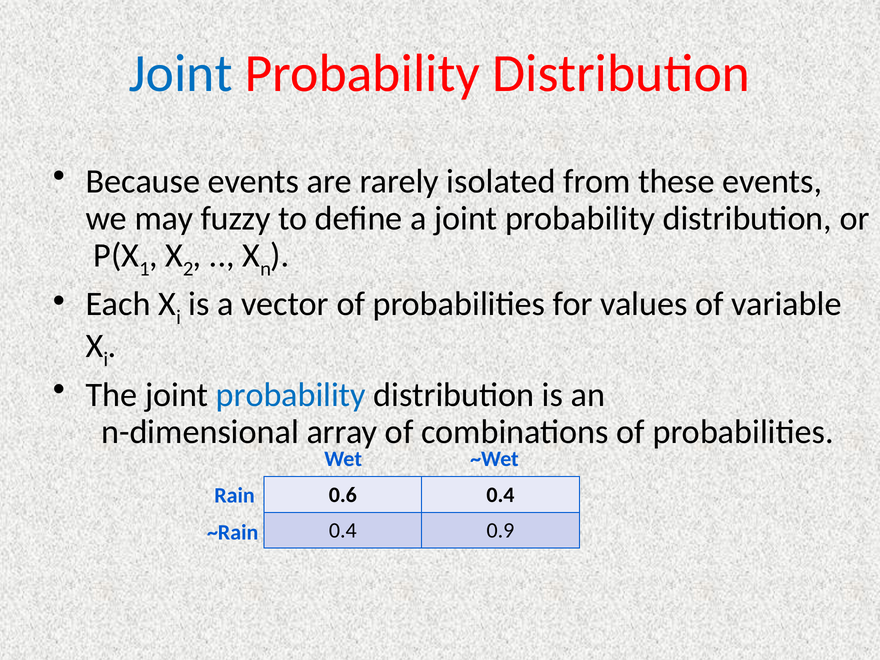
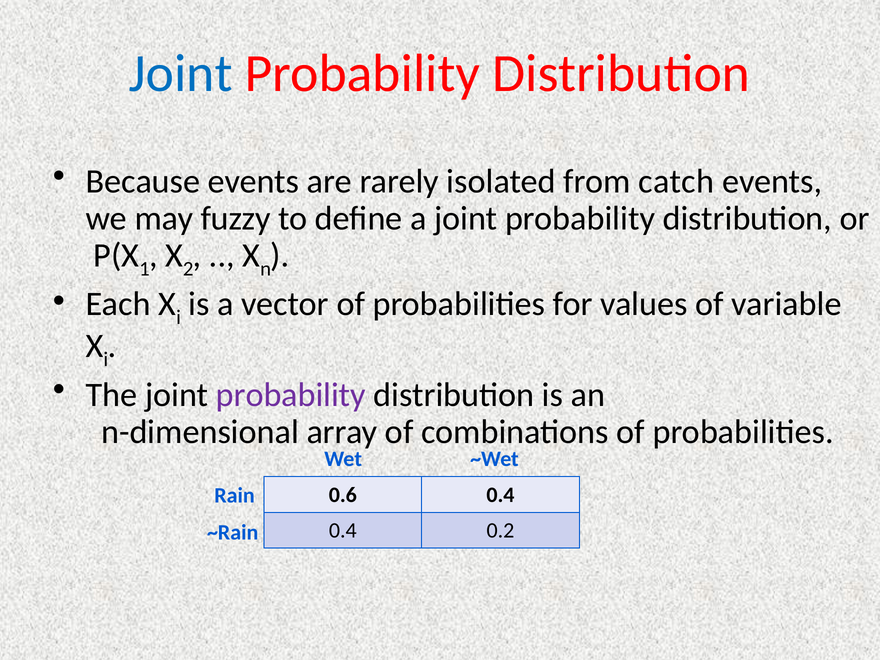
these: these -> catch (676, 181)
probability colour: blue -> purple (291, 395)
0.9: 0.9 -> 0.2 (500, 530)
